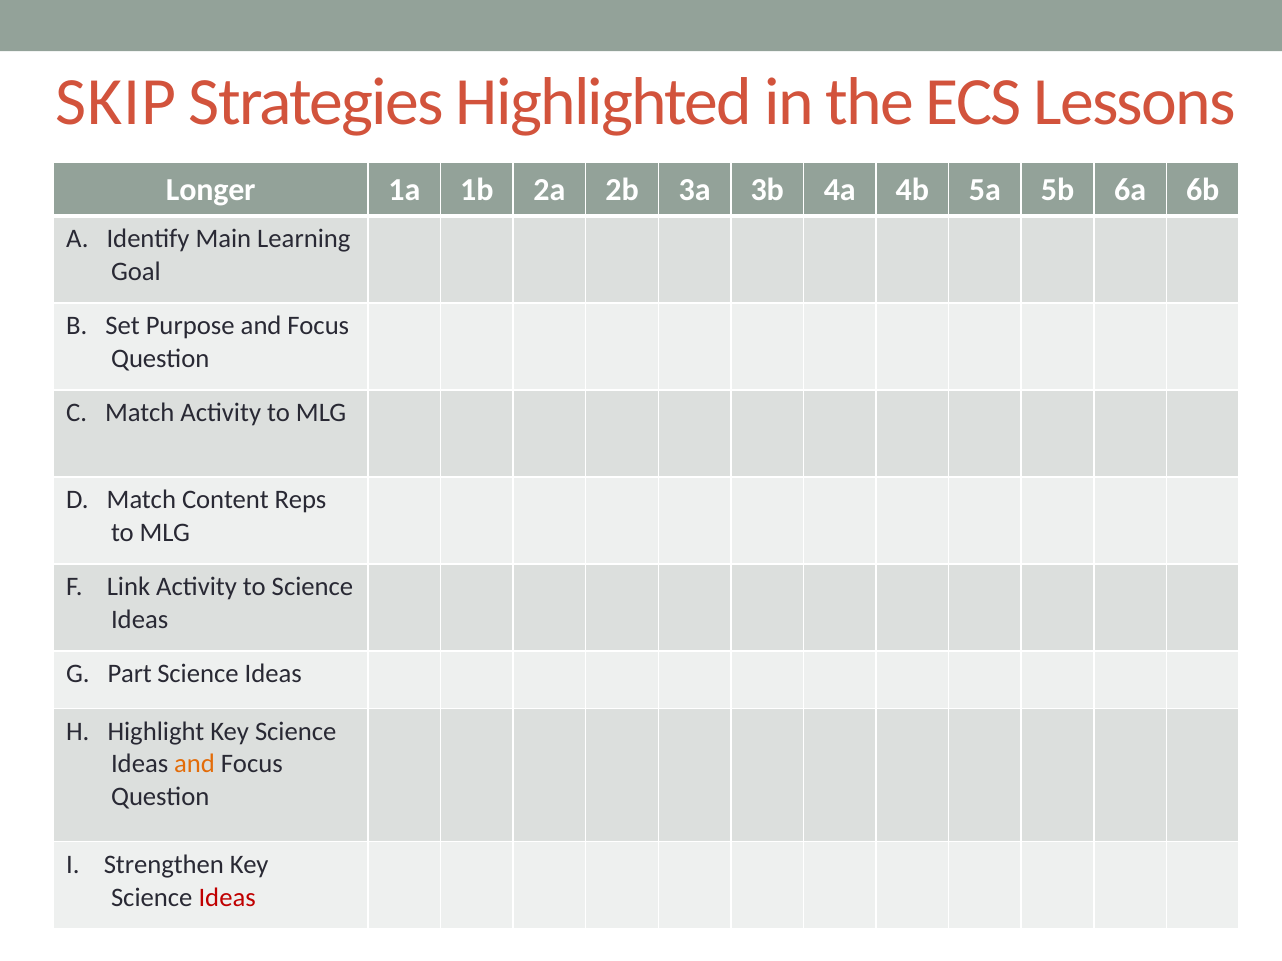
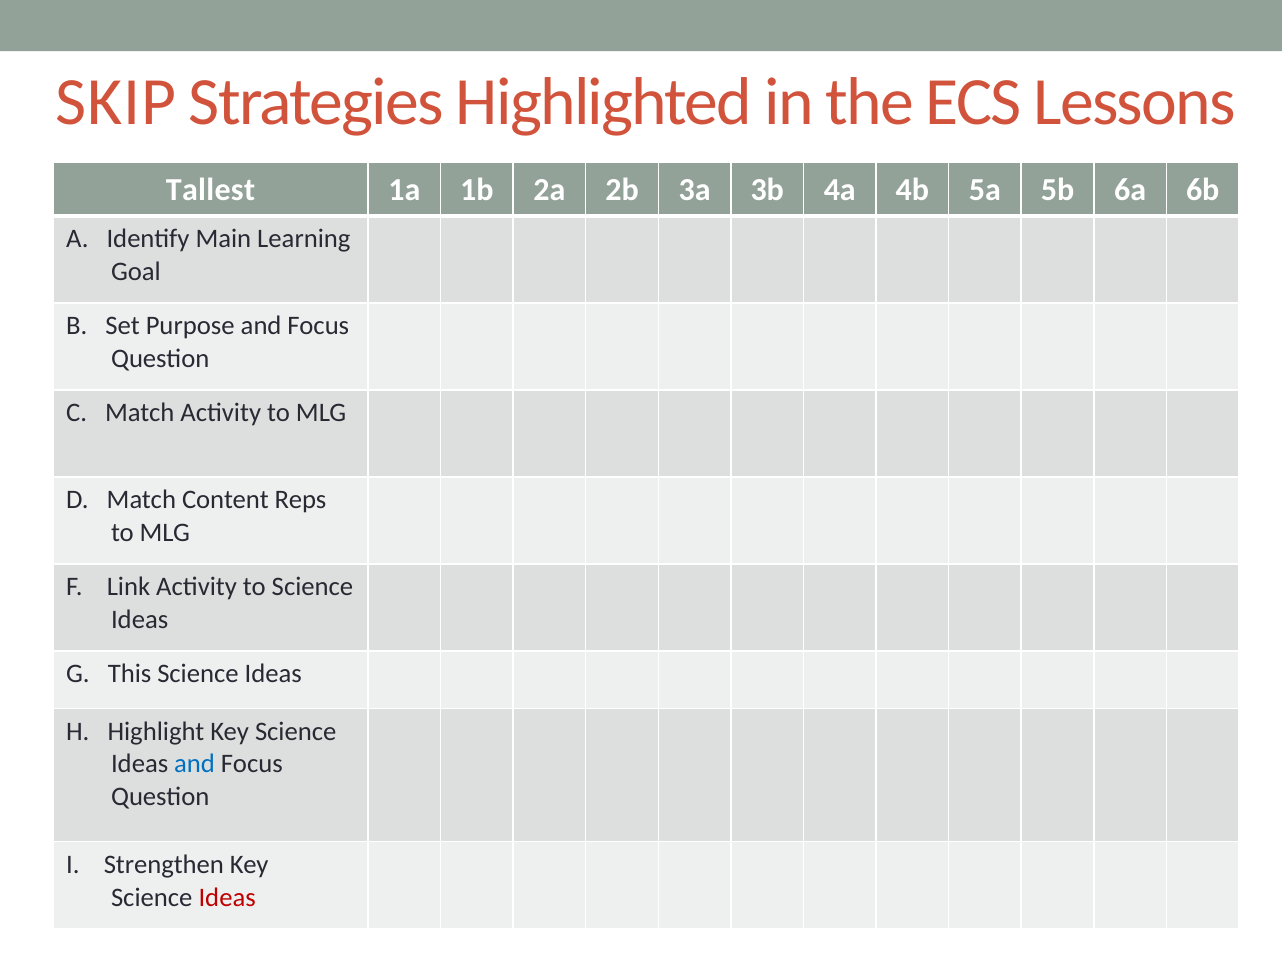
Longer: Longer -> Tallest (211, 190)
Part: Part -> This (130, 674)
and colour: orange -> blue (195, 765)
